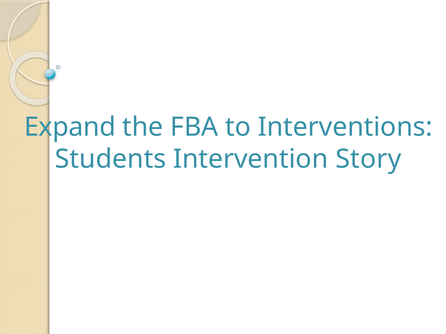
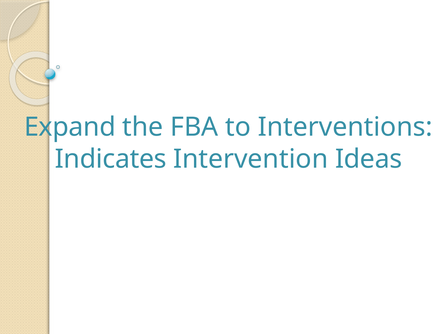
Students: Students -> Indicates (111, 159)
Story: Story -> Ideas (369, 159)
